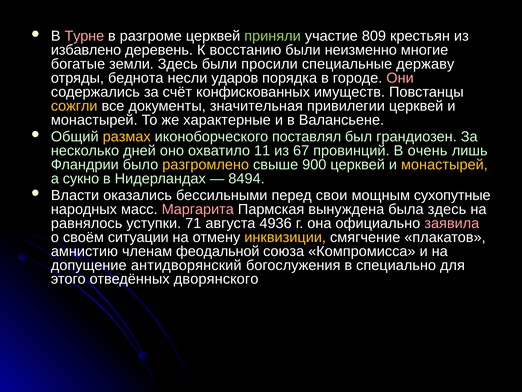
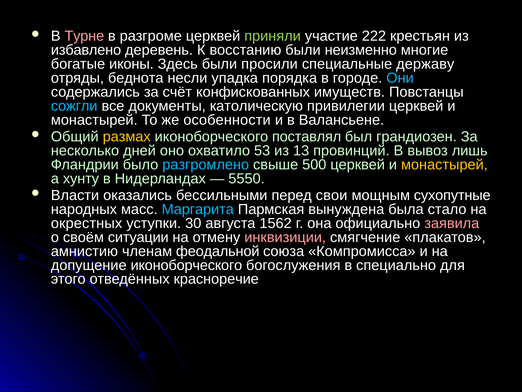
809: 809 -> 222 (374, 36)
земли: земли -> иконы (131, 64)
ударов: ударов -> упадка (235, 78)
Они colour: pink -> light blue (400, 78)
сожгли colour: yellow -> light blue (74, 106)
значительная: значительная -> католическую (256, 106)
характерные: характерные -> особенности (227, 120)
11: 11 -> 53 (262, 151)
67: 67 -> 13 (301, 151)
очень: очень -> вывоз (428, 151)
разгромлено colour: yellow -> light blue (206, 164)
900: 900 -> 500 (314, 164)
сукно: сукно -> хунту (81, 178)
8494: 8494 -> 5550 (247, 178)
Маргарита colour: pink -> light blue (198, 209)
была здесь: здесь -> стало (447, 209)
равнялось: равнялось -> окрестных (87, 223)
71: 71 -> 30 (193, 223)
4936: 4936 -> 1562 (276, 223)
инквизиции colour: yellow -> pink (285, 237)
допущение антидворянский: антидворянский -> иконоборческого (186, 265)
дворянского: дворянского -> красноречие (216, 279)
